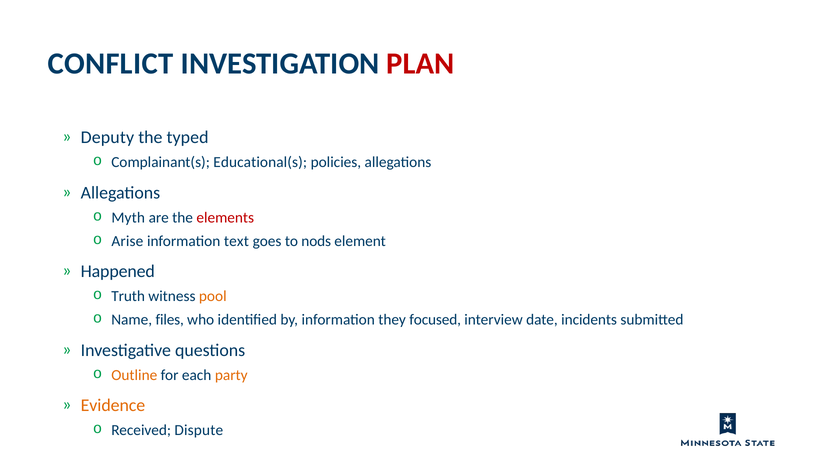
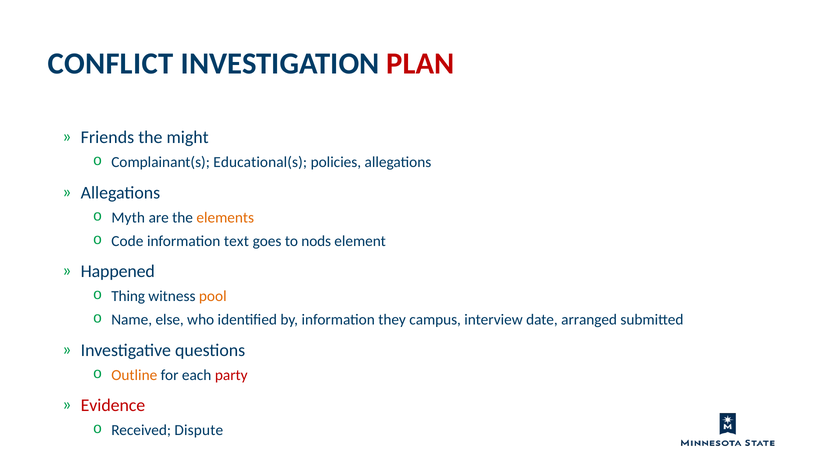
Deputy: Deputy -> Friends (107, 137)
typed: typed -> might (188, 137)
elements colour: red -> orange (225, 217)
Arise: Arise -> Code (127, 241)
Truth: Truth -> Thing (128, 296)
files: files -> else (170, 320)
focused: focused -> campus (435, 320)
incidents: incidents -> arranged (589, 320)
party colour: orange -> red (231, 375)
Evidence colour: orange -> red (113, 405)
